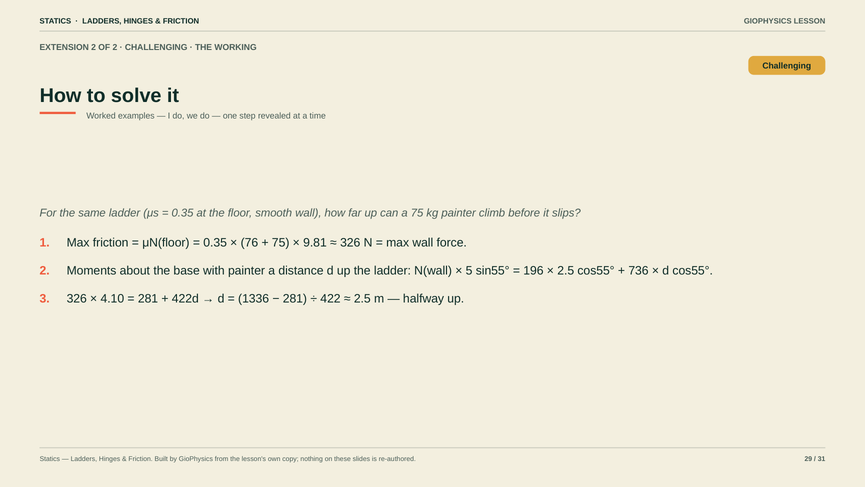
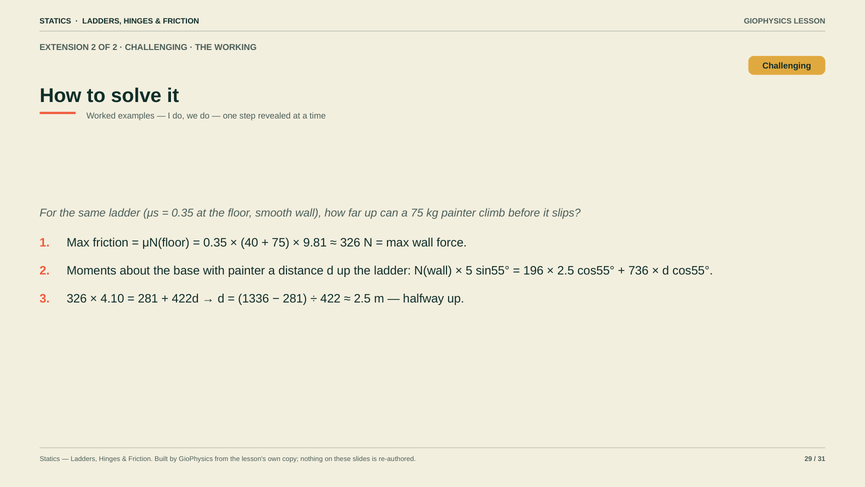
76: 76 -> 40 (249, 242)
